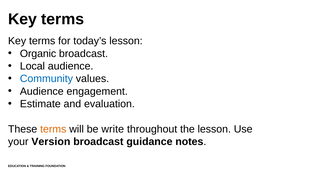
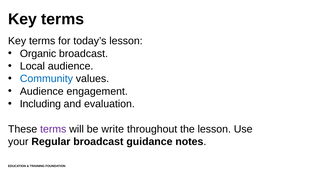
Estimate: Estimate -> Including (40, 104)
terms colour: orange -> purple (53, 129)
Version: Version -> Regular (51, 142)
